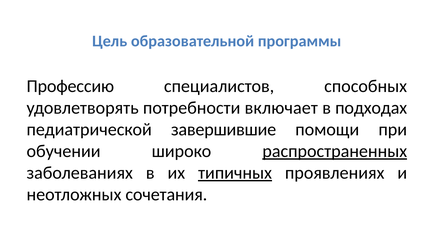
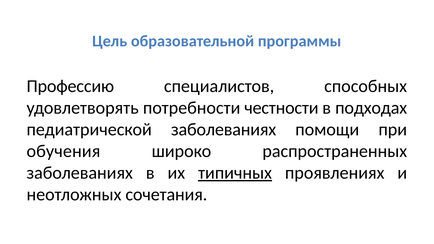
включает: включает -> честности (281, 108)
педиатрической завершившие: завершившие -> заболеваниях (224, 130)
обучении: обучении -> обучения (63, 151)
распространенных underline: present -> none (335, 151)
